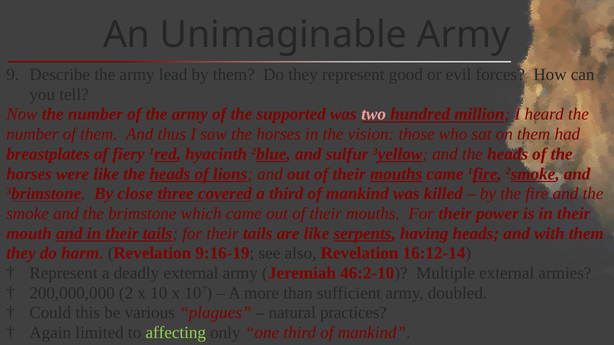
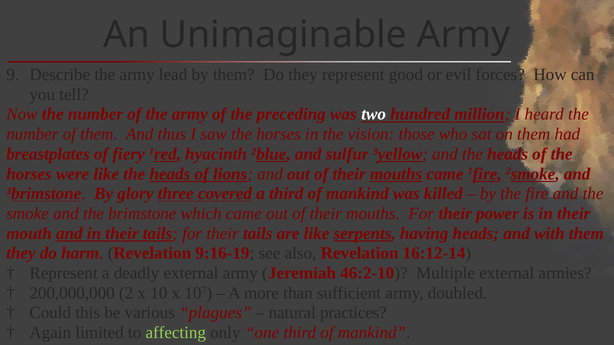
supported: supported -> preceding (291, 114)
two colour: pink -> white (374, 114)
close: close -> glory (135, 194)
